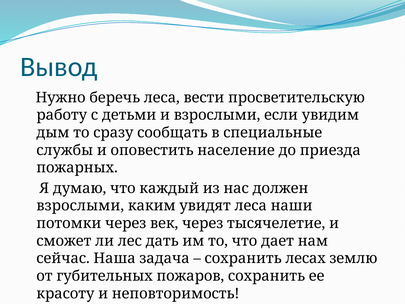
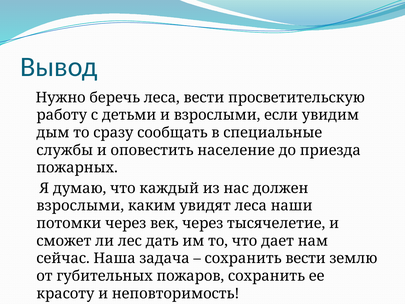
сохранить лесах: лесах -> вести (306, 258)
